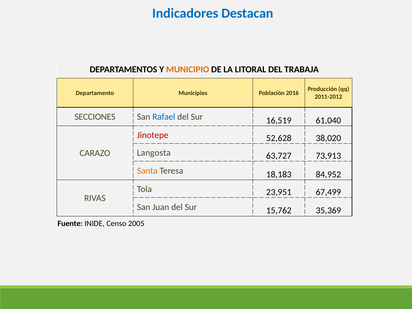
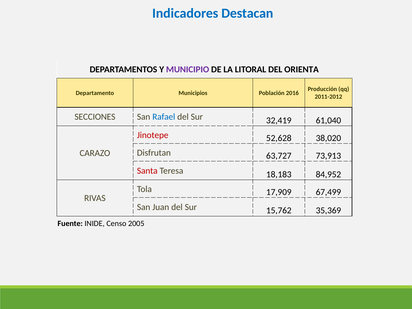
MUNICIPIO colour: orange -> purple (188, 70)
TRABAJA: TRABAJA -> ORIENTA (302, 70)
16,519: 16,519 -> 32,419 (279, 120)
Langosta: Langosta -> Disfrutan (154, 153)
Santa colour: orange -> red (147, 171)
23,951: 23,951 -> 17,909 (279, 192)
